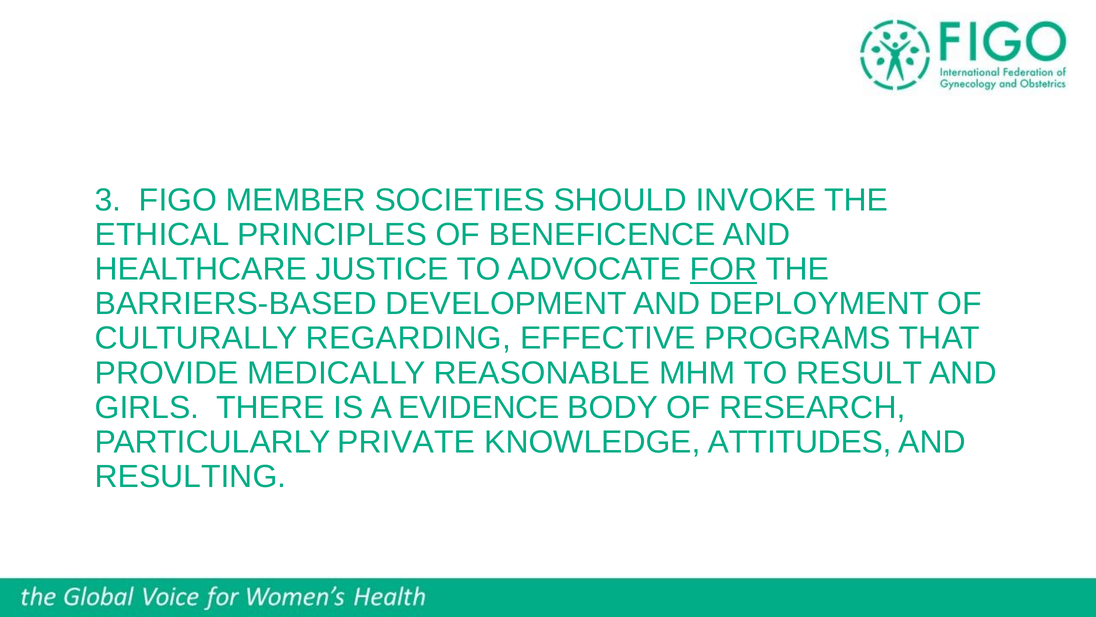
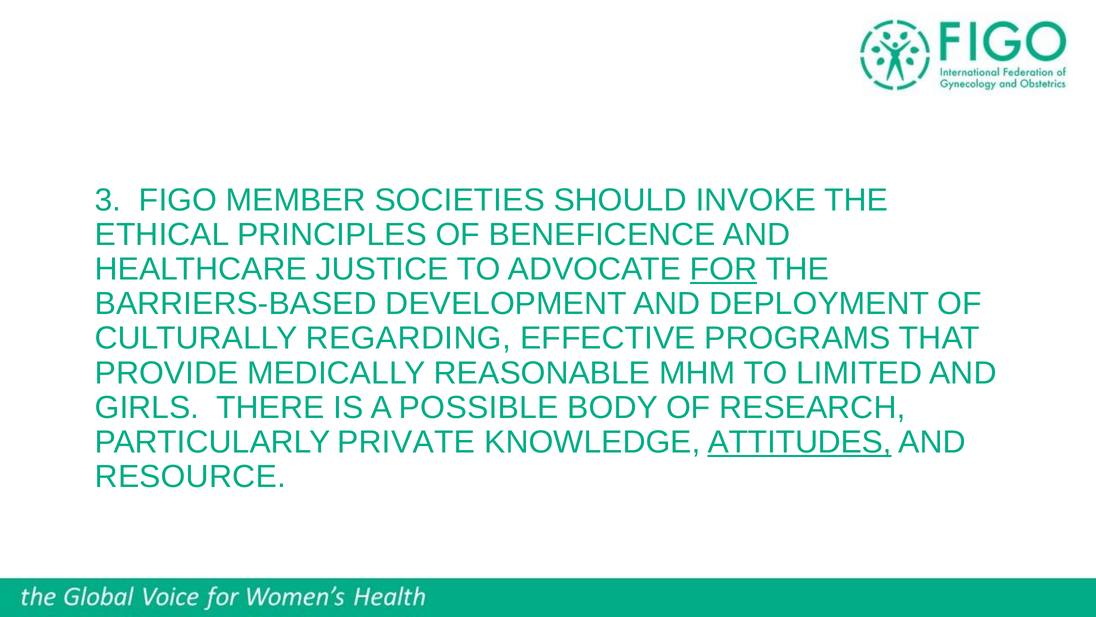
RESULT: RESULT -> LIMITED (859, 373)
EVIDENCE: EVIDENCE -> POSSIBLE (479, 407)
ATTITUDES underline: none -> present (800, 442)
RESULTING: RESULTING -> RESOURCE (190, 476)
